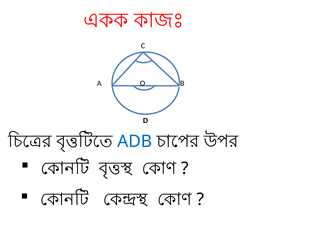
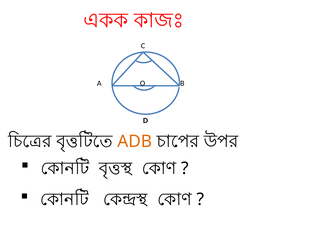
ADB colour: blue -> orange (135, 141)
